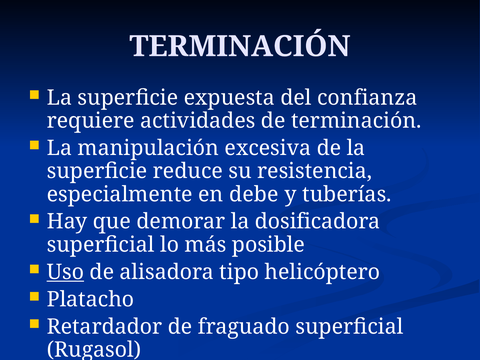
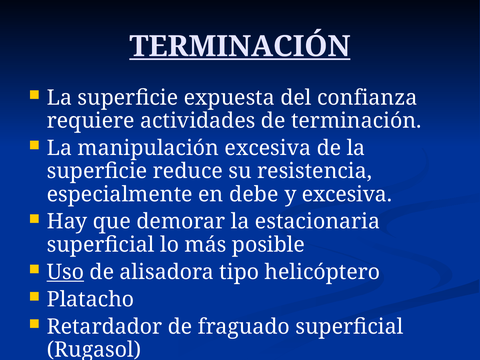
TERMINACIÓN underline: none -> present (240, 46)
y tuberías: tuberías -> excesiva (347, 194)
dosificadora: dosificadora -> estacionaria (318, 222)
